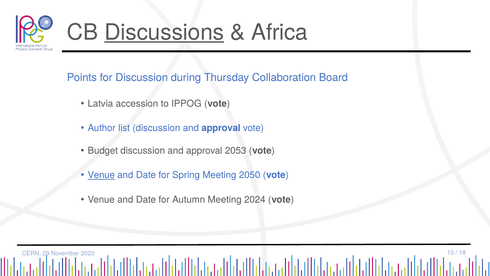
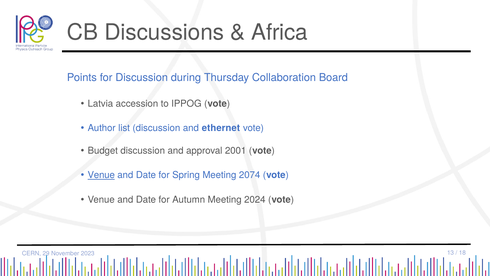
Discussions underline: present -> none (164, 32)
list discussion and approval: approval -> ethernet (221, 128)
2053: 2053 -> 2001 (236, 150)
2050: 2050 -> 2074 (250, 175)
